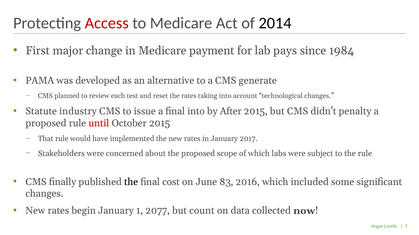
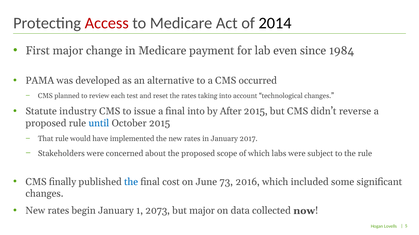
pays: pays -> even (285, 51)
generate: generate -> occurred (258, 81)
penalty: penalty -> reverse (355, 112)
until colour: red -> blue (99, 124)
the colour: black -> blue (131, 182)
83: 83 -> 73 (226, 182)
2077: 2077 -> 2073 (158, 211)
but count: count -> major (202, 211)
